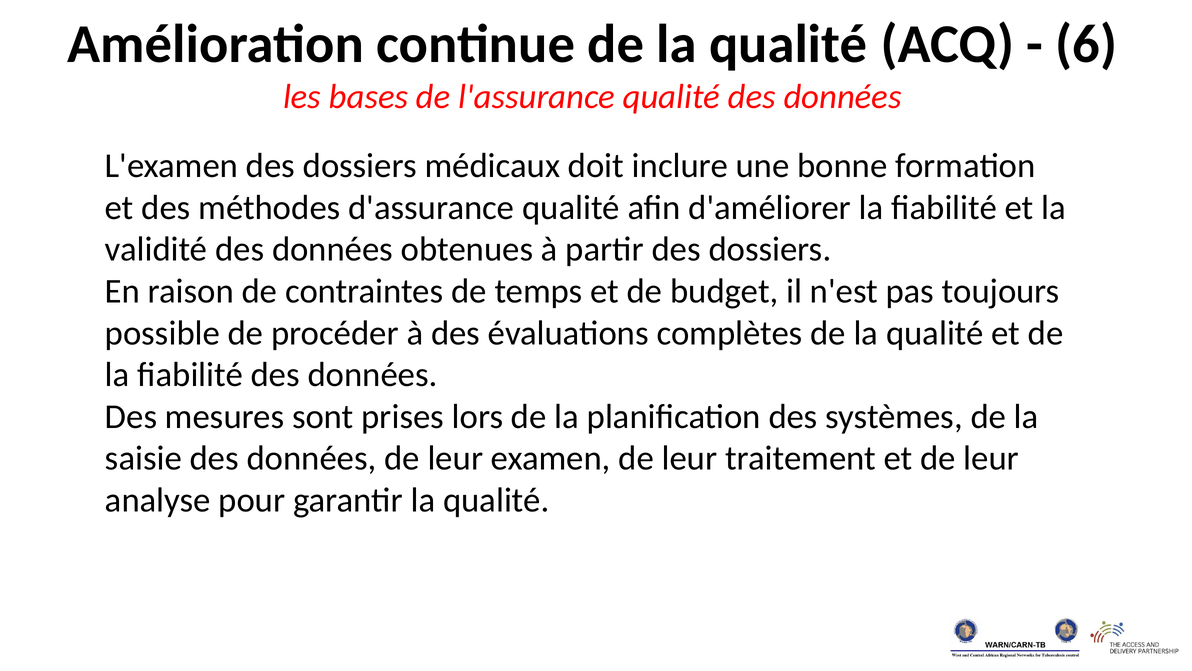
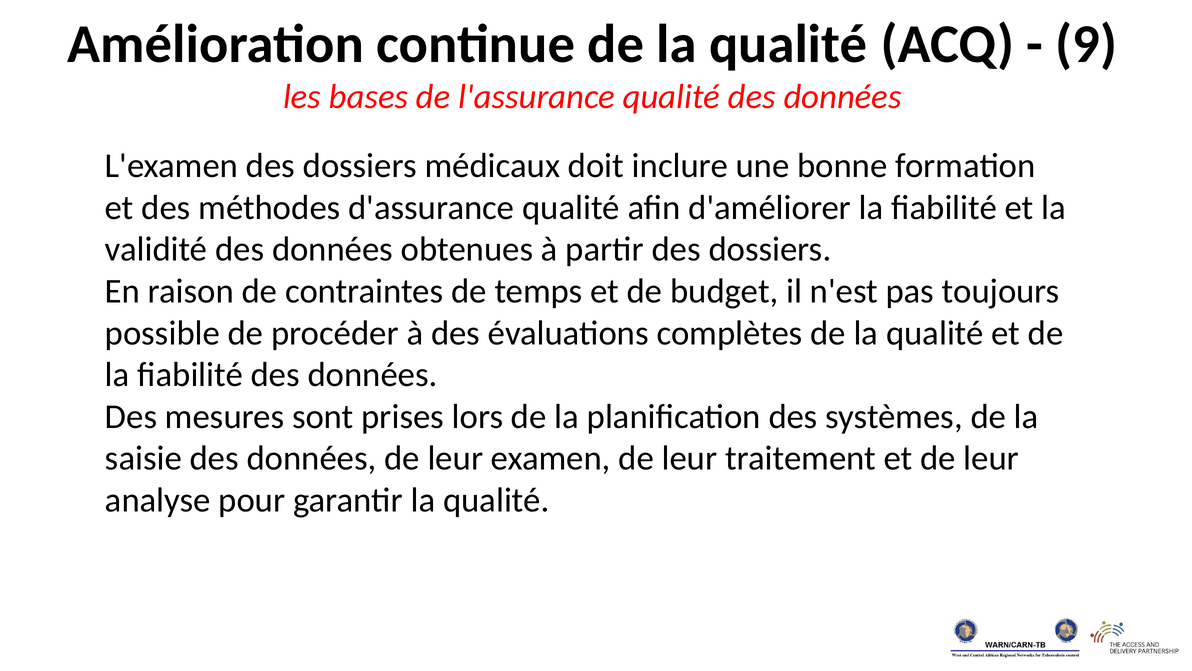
6: 6 -> 9 (1086, 44)
